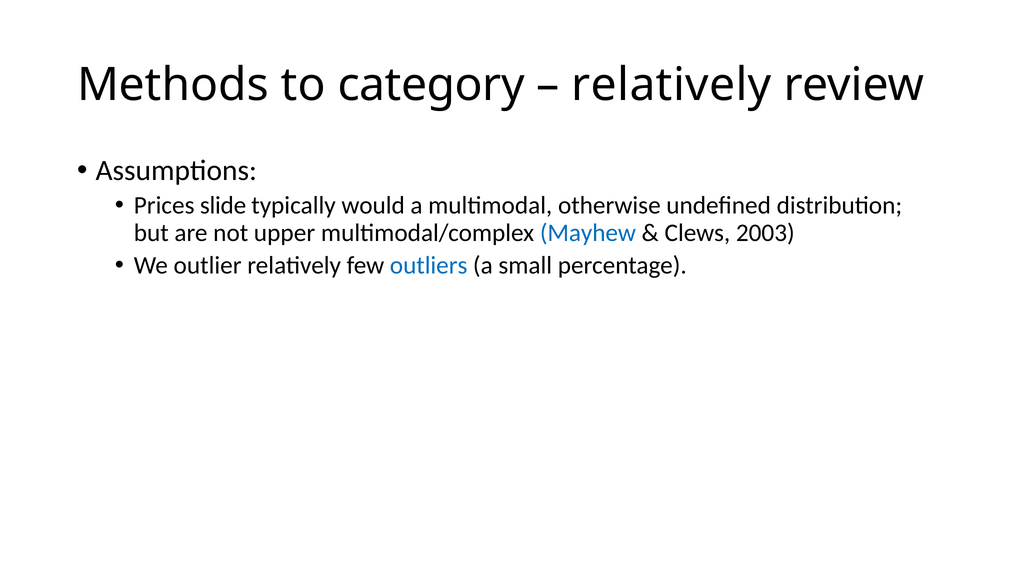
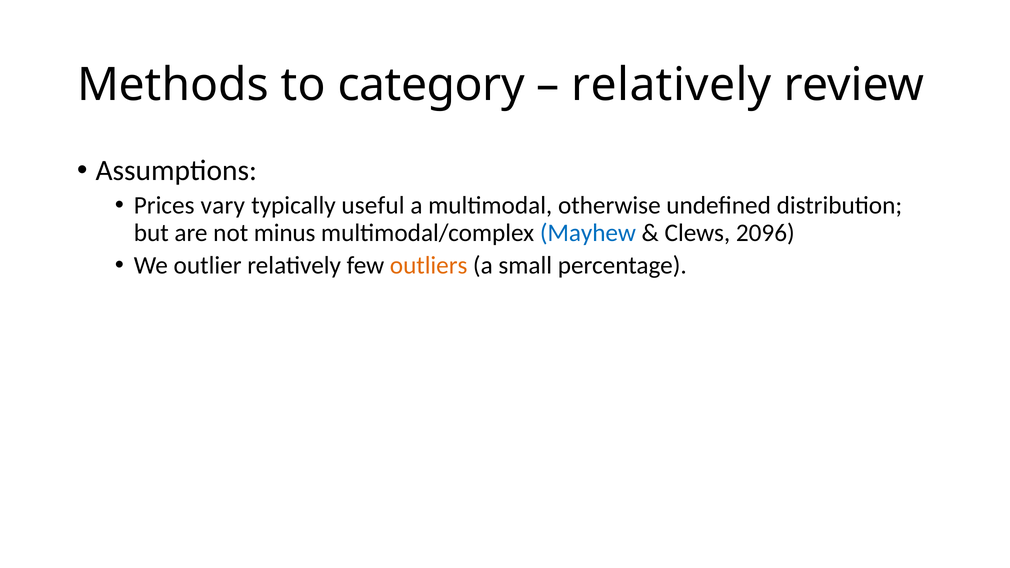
slide: slide -> vary (223, 206)
would: would -> useful (373, 206)
upper: upper -> minus (285, 233)
2003: 2003 -> 2096 (765, 233)
outliers colour: blue -> orange (429, 265)
